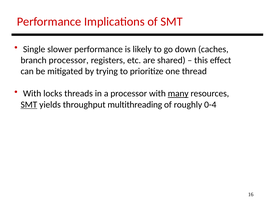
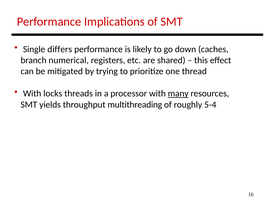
slower: slower -> differs (60, 49)
branch processor: processor -> numerical (69, 60)
SMT underline: present -> none (29, 104)
0-4: 0-4 -> 5-4 (210, 104)
